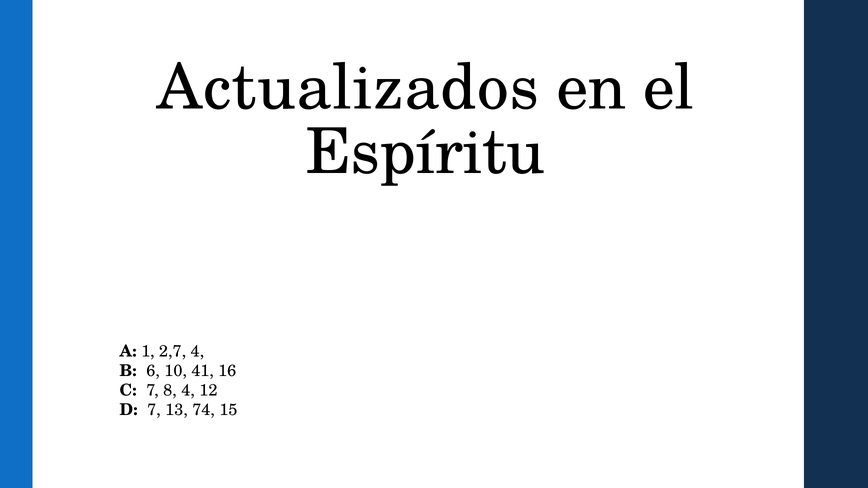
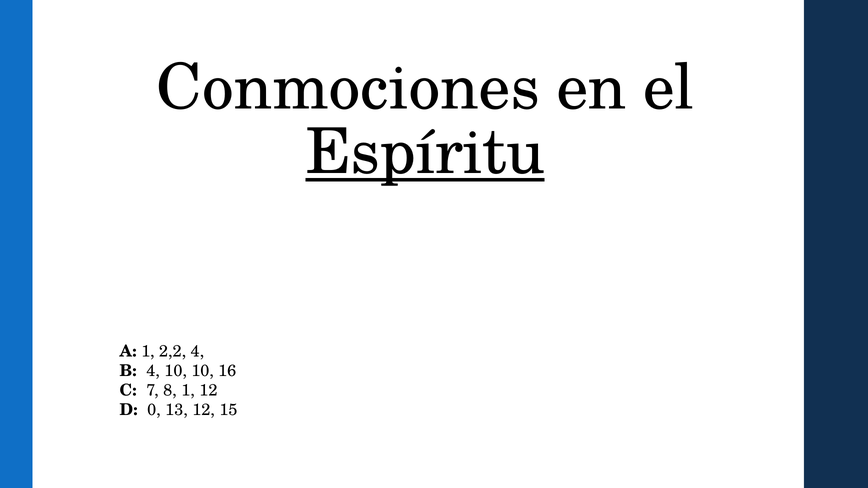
Actualizados: Actualizados -> Conmociones (348, 88)
Espíritu underline: none -> present (425, 153)
2,7: 2,7 -> 2,2 (173, 351)
B 6: 6 -> 4 (153, 371)
10 41: 41 -> 10 (203, 371)
8 4: 4 -> 1 (188, 390)
D 7: 7 -> 0 (154, 410)
13 74: 74 -> 12 (204, 410)
